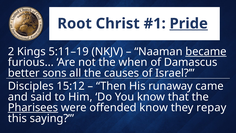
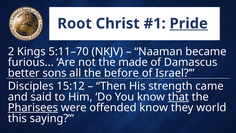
5:11–19: 5:11–19 -> 5:11–70 (69, 51)
became underline: present -> none (206, 51)
when: when -> made (133, 62)
causes: causes -> before (121, 73)
runaway: runaway -> strength (171, 86)
that underline: none -> present (178, 97)
repay: repay -> world (211, 107)
